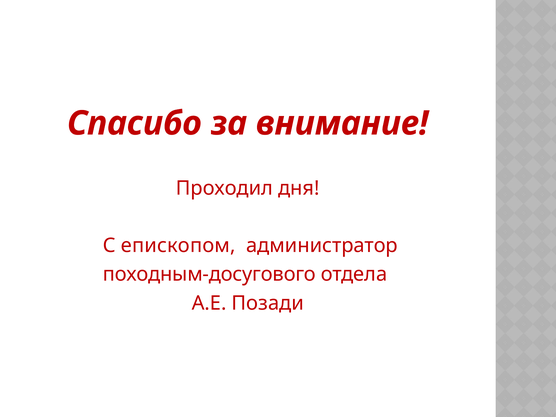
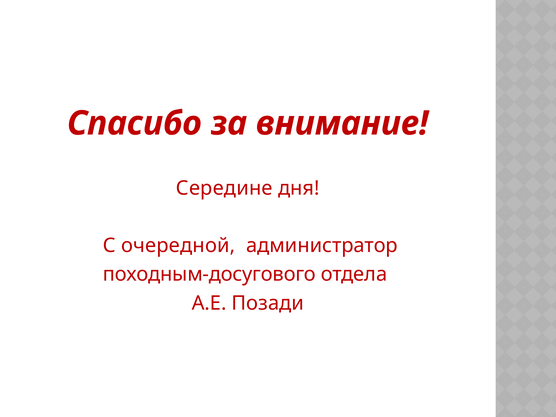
Проходил: Проходил -> Середине (224, 188)
епископом: епископом -> очередной (178, 246)
